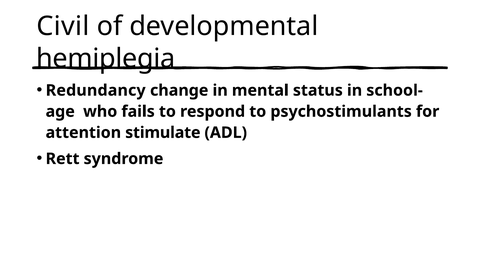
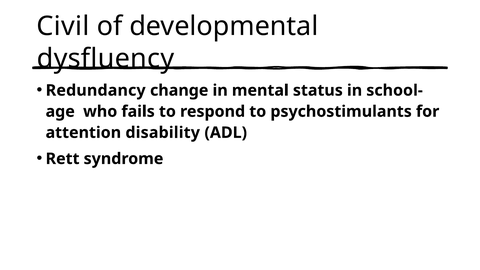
hemiplegia: hemiplegia -> dysfluency (106, 59)
stimulate: stimulate -> disability (163, 133)
